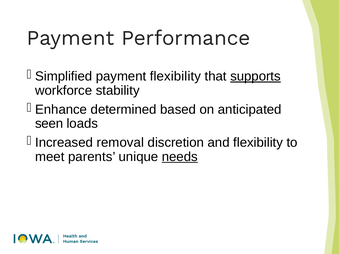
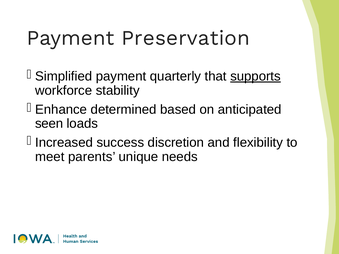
Performance: Performance -> Preservation (186, 38)
payment flexibility: flexibility -> quarterly (175, 76)
removal: removal -> success (120, 143)
needs underline: present -> none (180, 157)
